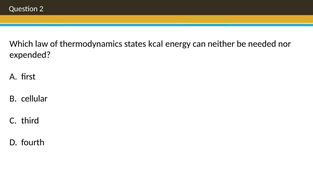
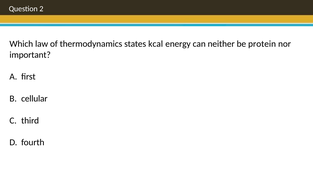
needed: needed -> protein (262, 44)
expended: expended -> important (30, 55)
